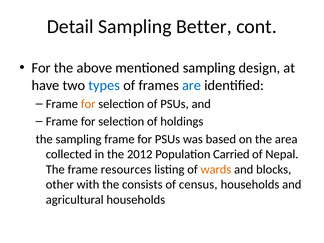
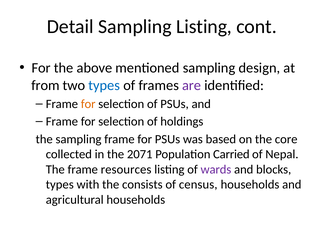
Sampling Better: Better -> Listing (204, 26)
have: have -> from (45, 85)
are colour: blue -> purple (192, 85)
area: area -> core (286, 139)
2012: 2012 -> 2071 (140, 154)
wards colour: orange -> purple (216, 169)
other: other -> types (60, 185)
